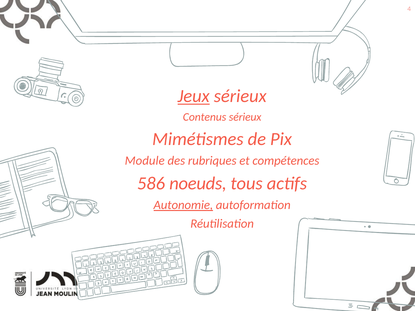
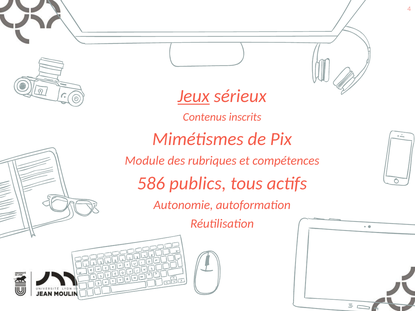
Contenus sérieux: sérieux -> inscrits (245, 117)
noeuds: noeuds -> publics (198, 183)
Autonomie underline: present -> none (183, 205)
